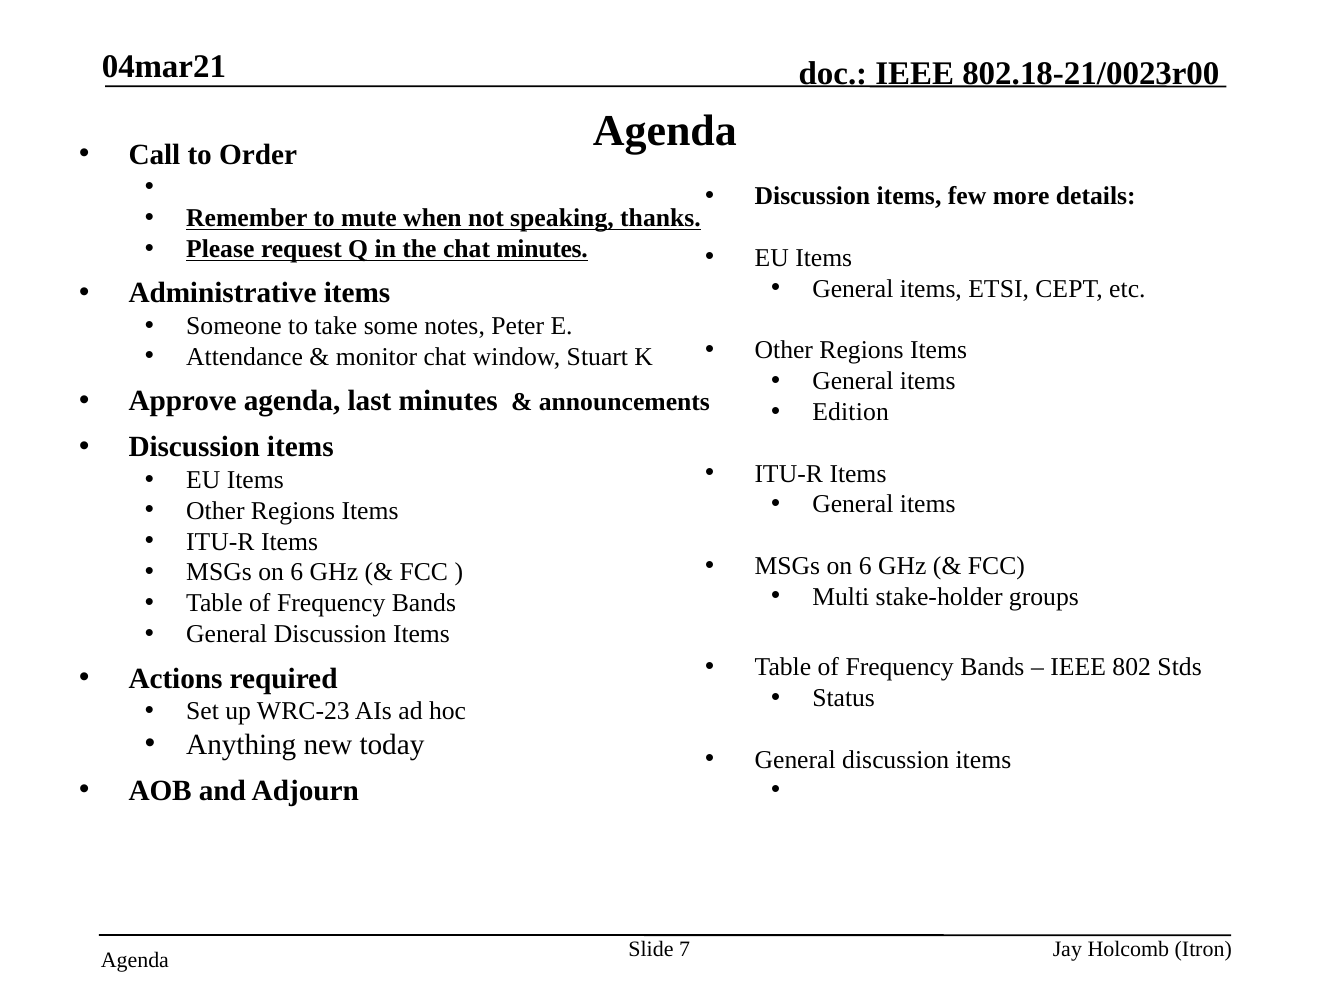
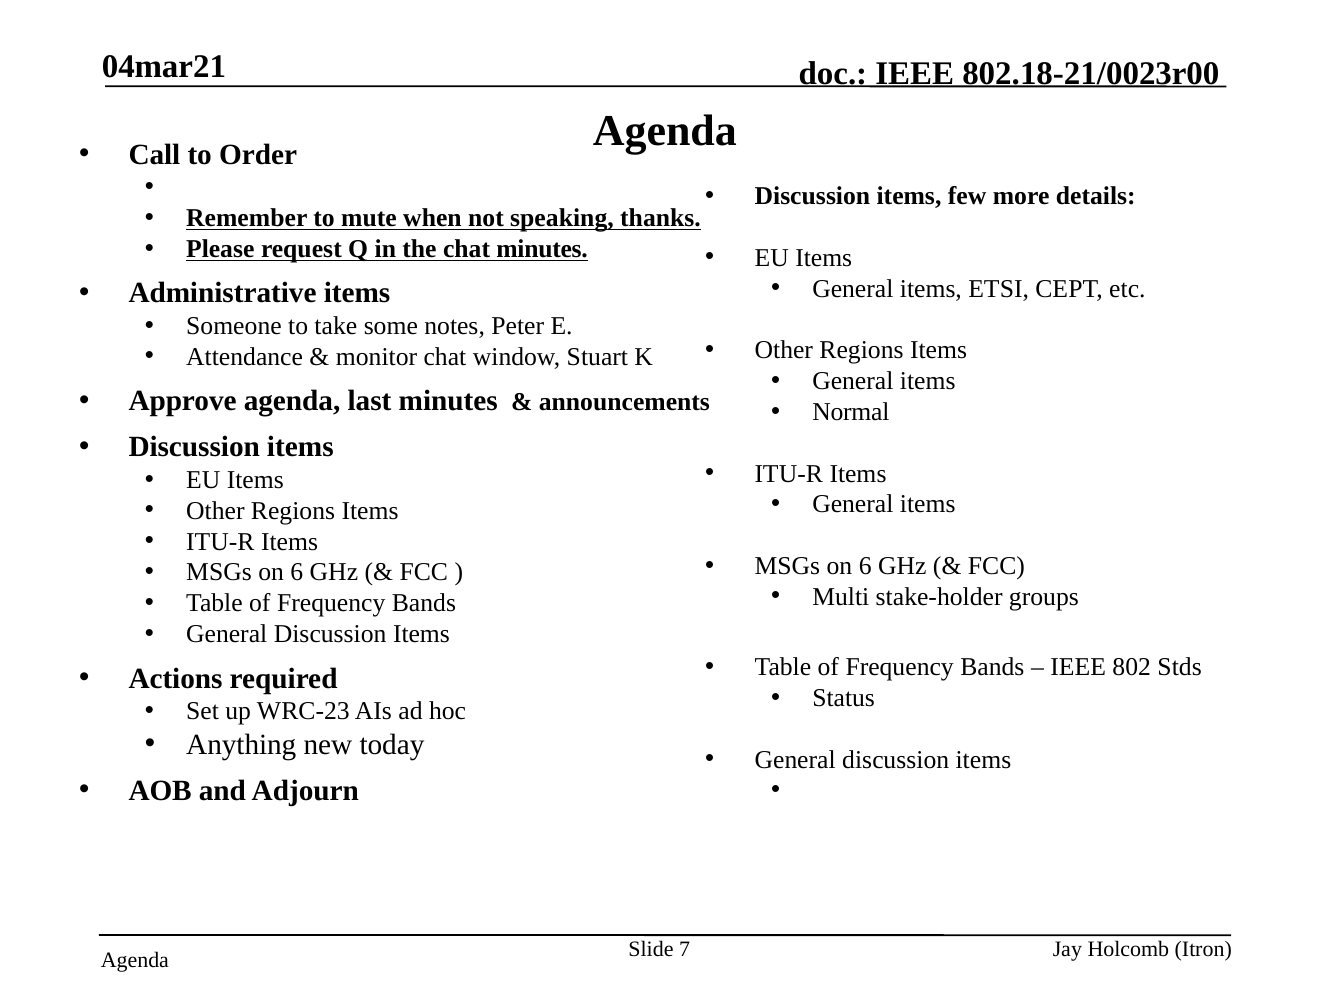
Edition: Edition -> Normal (851, 412)
